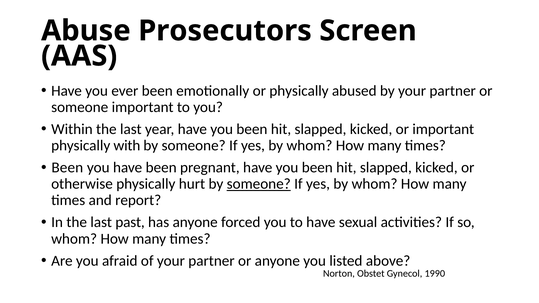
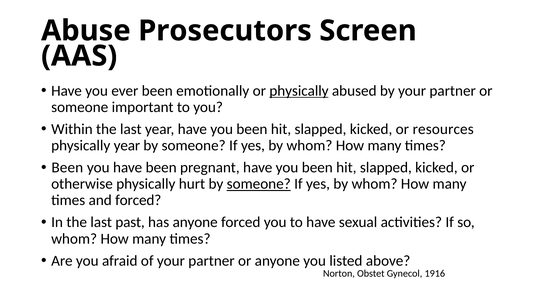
physically underline: none -> present (299, 91)
or important: important -> resources (443, 129)
physically with: with -> year (127, 146)
and report: report -> forced (138, 200)
1990: 1990 -> 1916 (435, 274)
